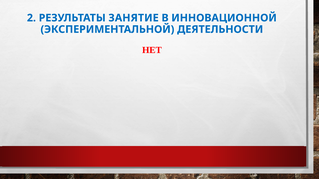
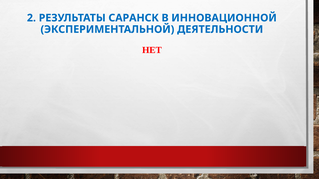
ЗАНЯТИЕ: ЗАНЯТИЕ -> САРАНСК (134, 18)
